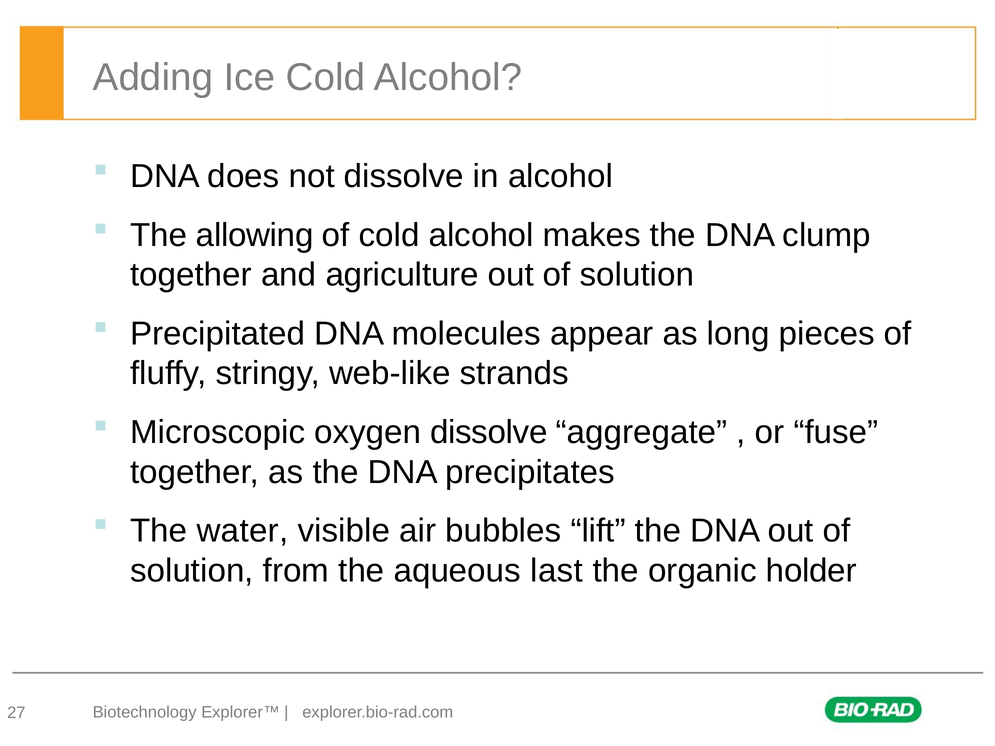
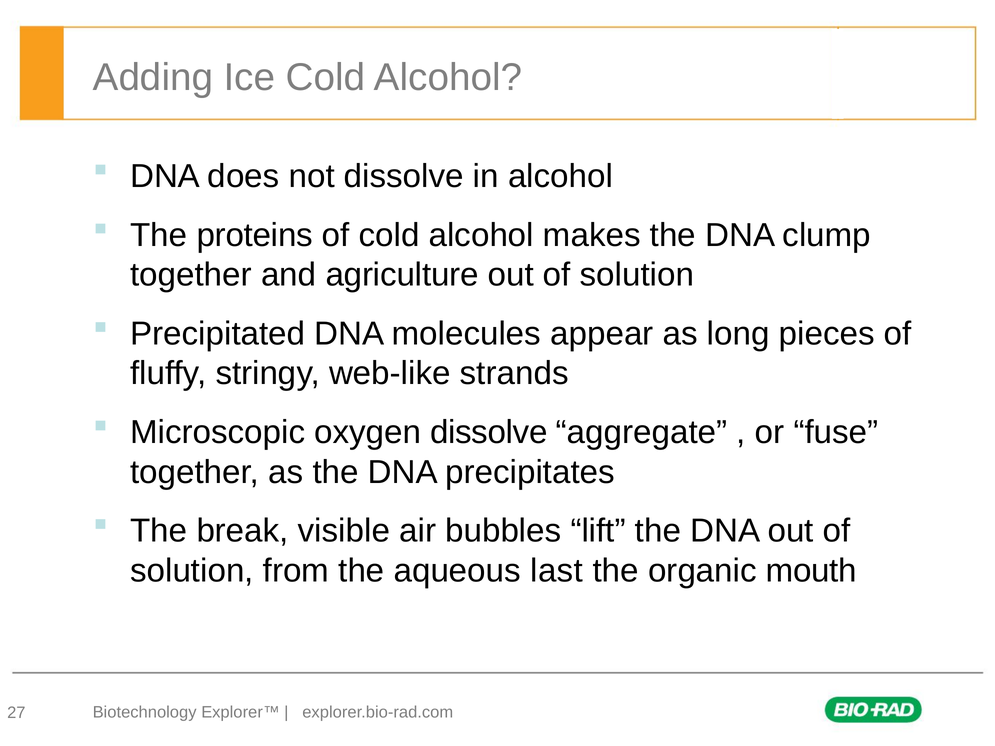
allowing: allowing -> proteins (255, 235)
water: water -> break (243, 531)
holder: holder -> mouth (811, 571)
